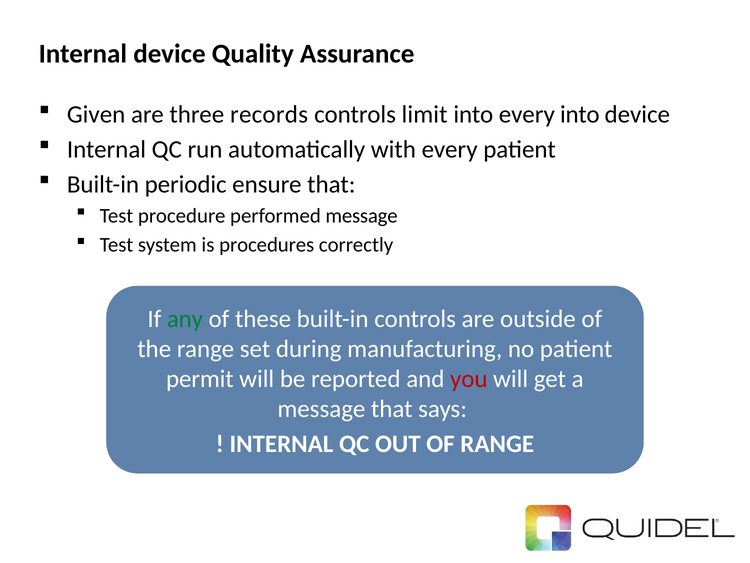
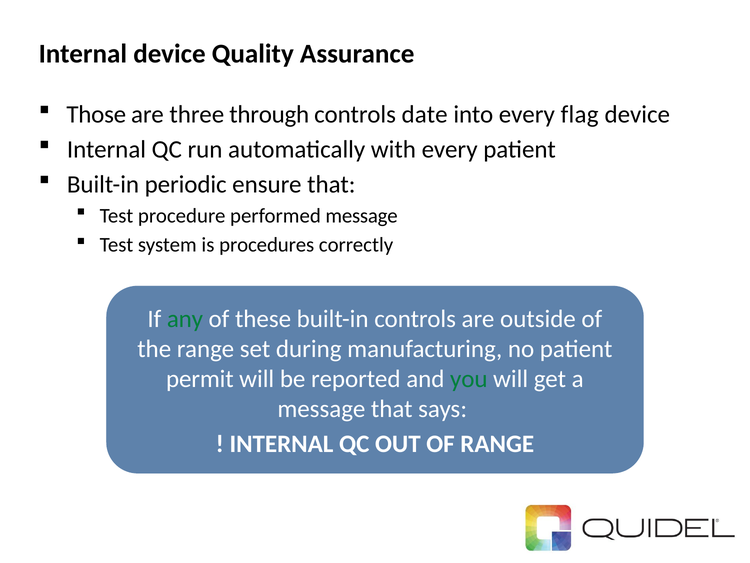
Given: Given -> Those (96, 114)
records: records -> through (269, 114)
limit: limit -> date (425, 114)
every into: into -> flag (580, 114)
you colour: red -> green (469, 378)
